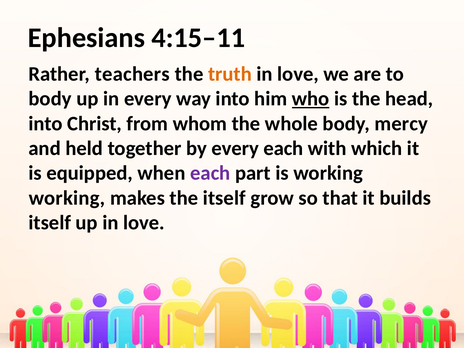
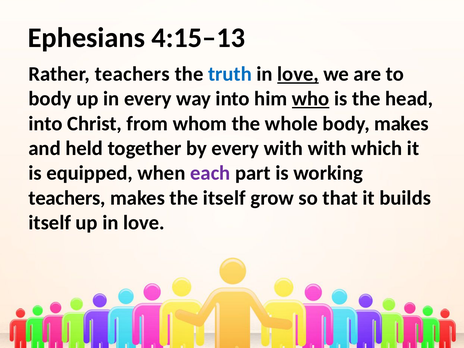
4:15–11: 4:15–11 -> 4:15–13 (198, 38)
truth colour: orange -> blue (230, 74)
love underline: none -> present (298, 74)
body mercy: mercy -> makes (401, 124)
every each: each -> with (283, 148)
working: working -> teachers (67, 198)
